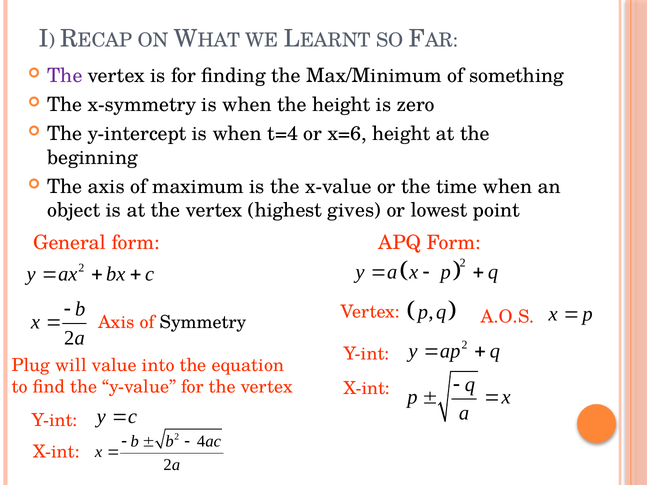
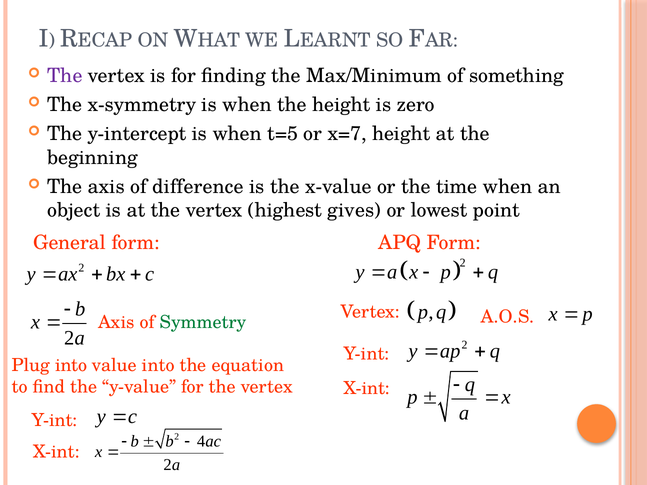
t=4: t=4 -> t=5 (283, 134)
x=6: x=6 -> x=7 (347, 134)
maximum: maximum -> difference (198, 187)
Symmetry colour: black -> green (203, 323)
Plug will: will -> into (71, 366)
